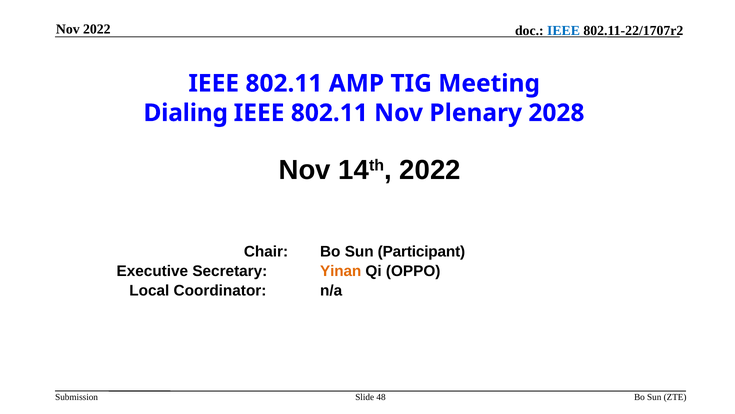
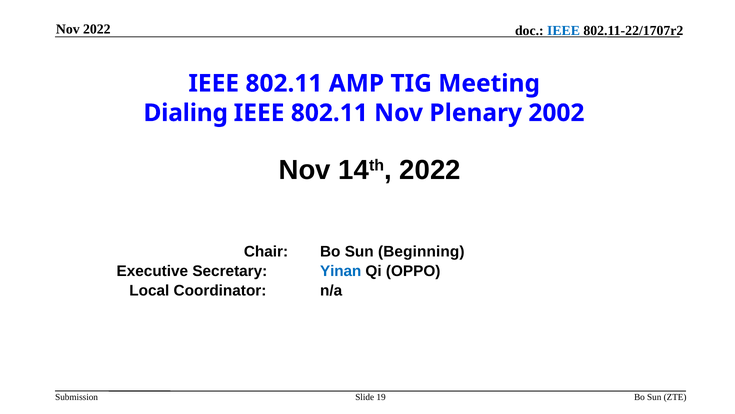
2028: 2028 -> 2002 (556, 113)
Participant: Participant -> Beginning (421, 251)
Yinan colour: orange -> blue (341, 271)
48: 48 -> 19 (381, 397)
